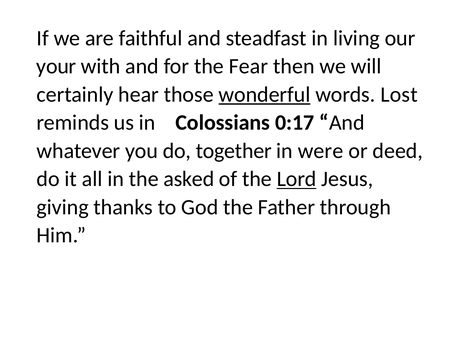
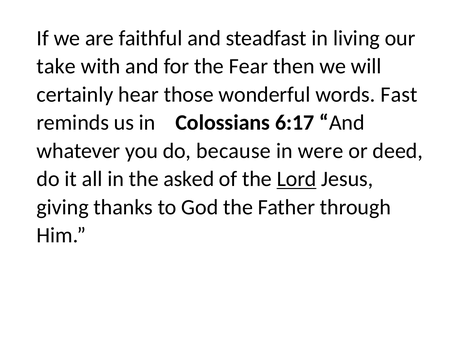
your: your -> take (56, 66)
wonderful underline: present -> none (265, 94)
Lost: Lost -> Fast (399, 94)
0:17: 0:17 -> 6:17 (295, 123)
together: together -> because (233, 151)
